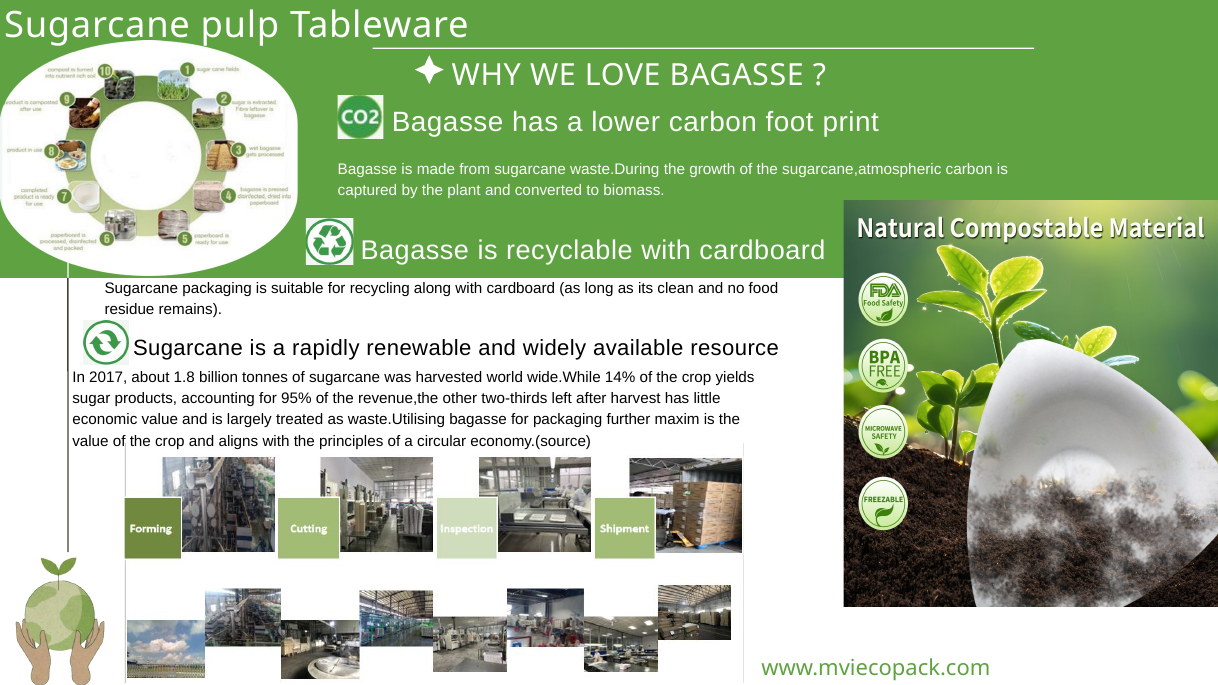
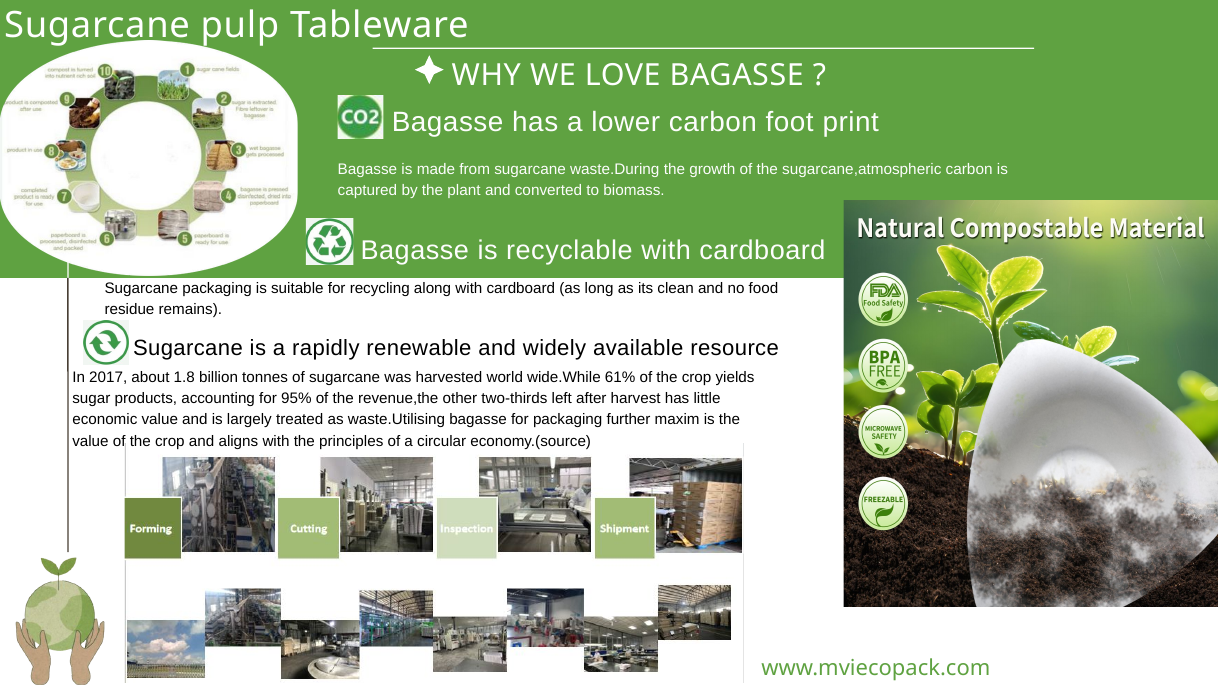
14%: 14% -> 61% (620, 377)
